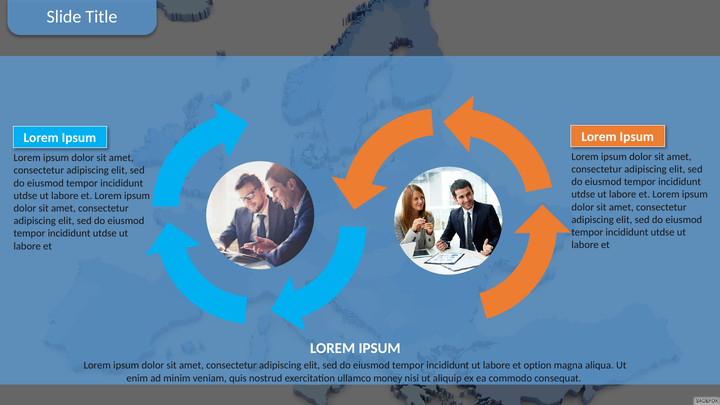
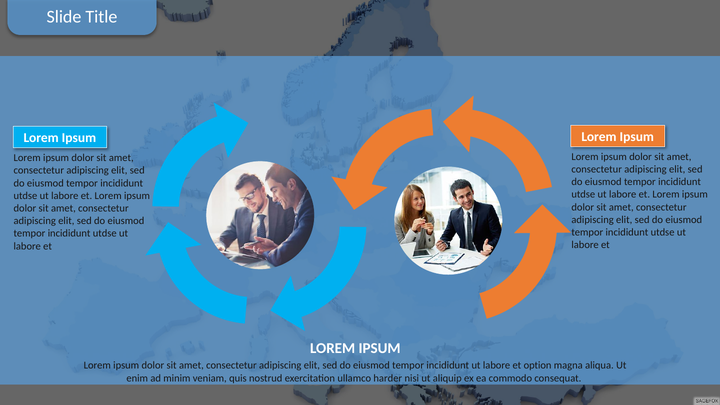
money: money -> harder (388, 378)
